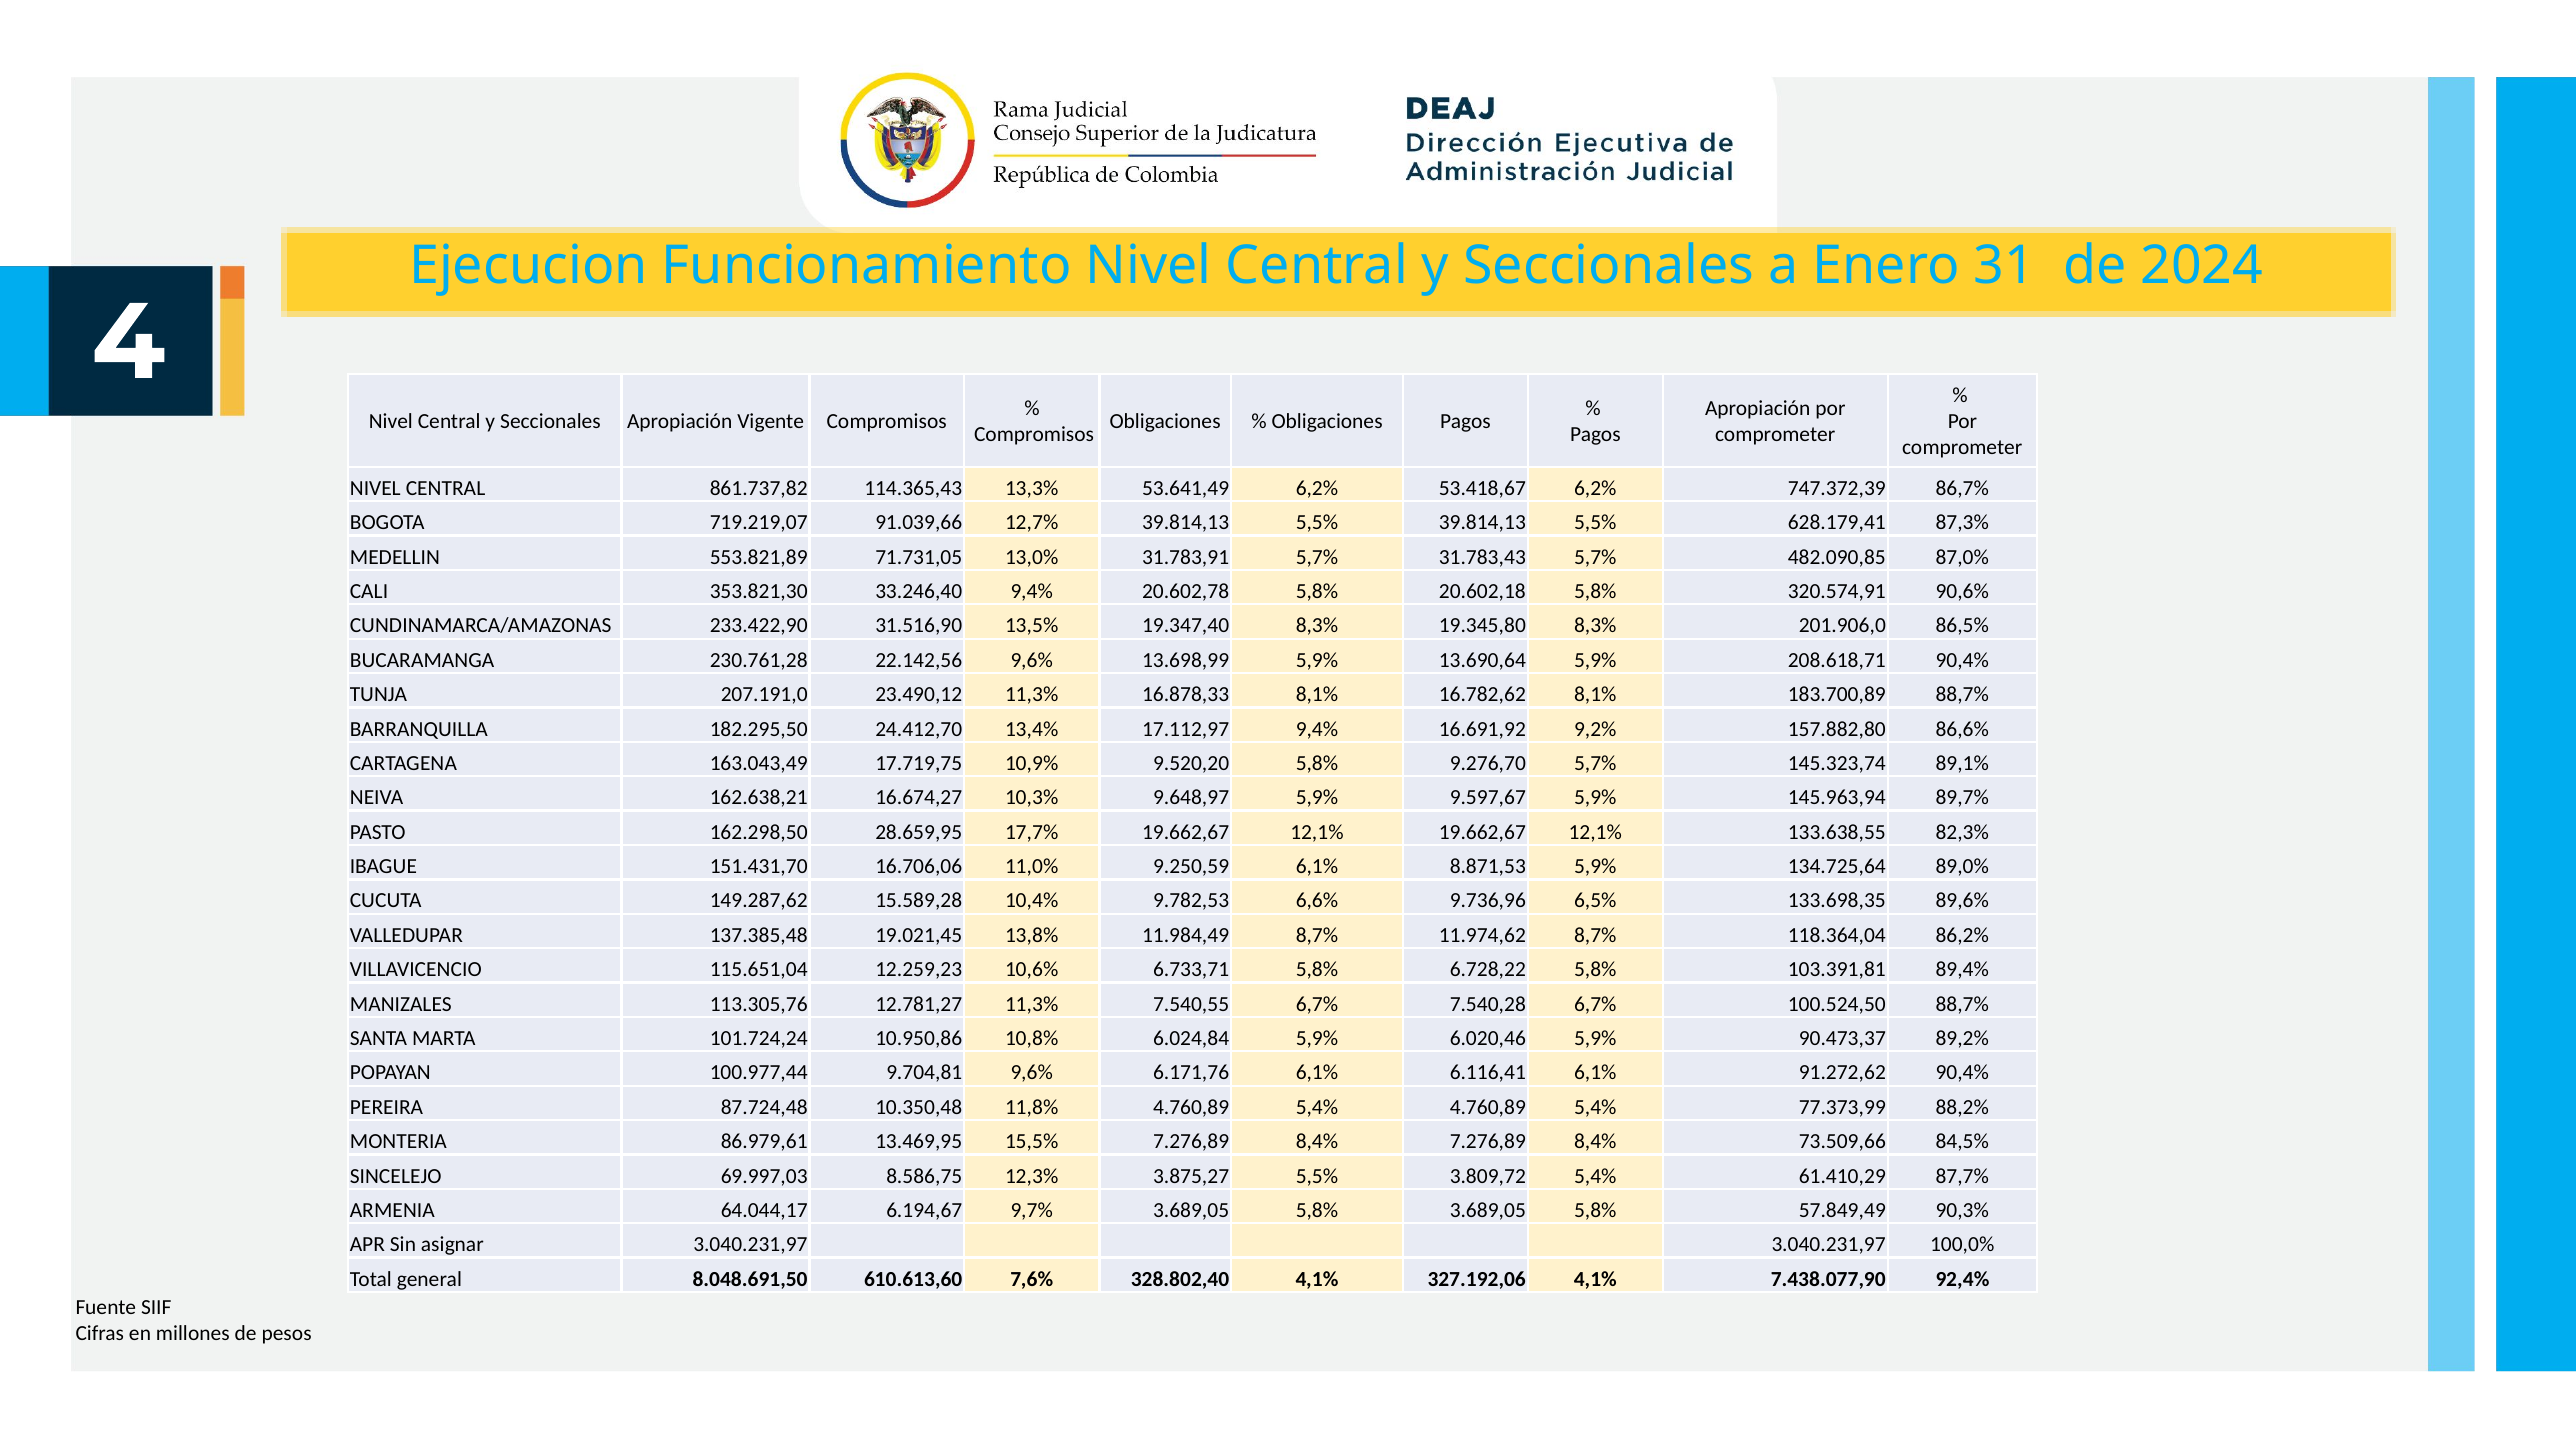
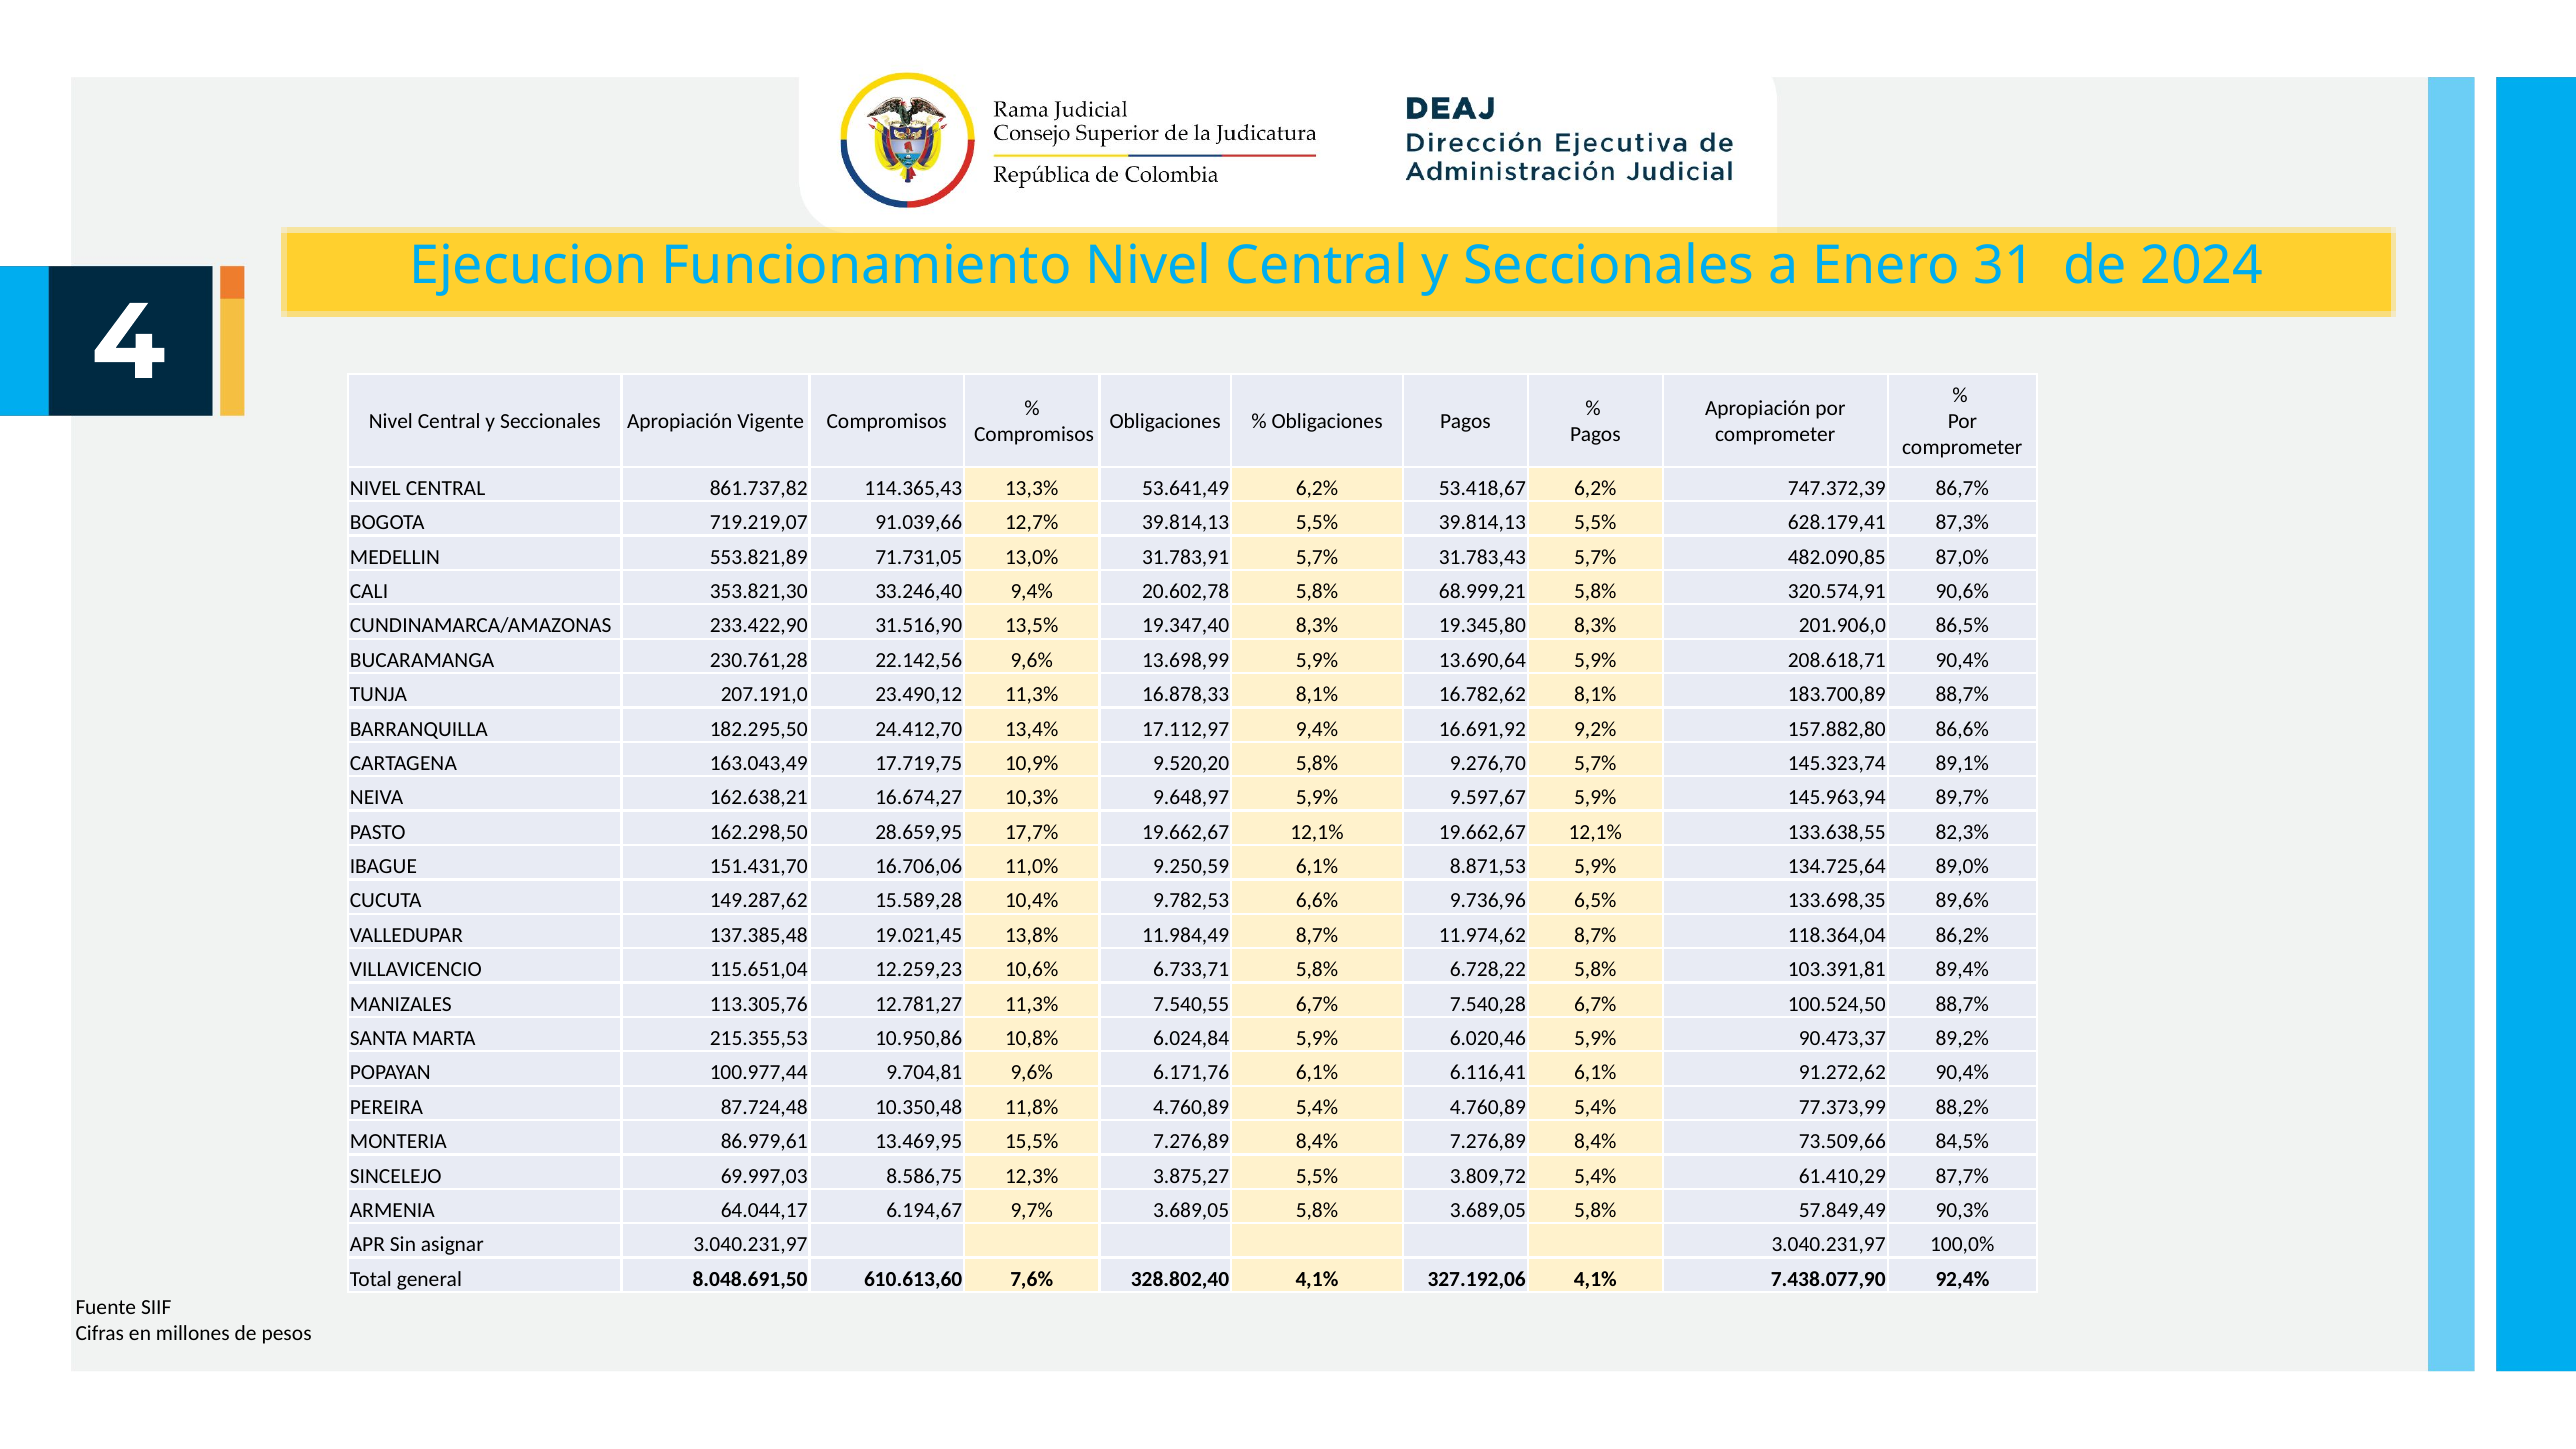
20.602,18: 20.602,18 -> 68.999,21 (1482, 591)
101.724,24: 101.724,24 -> 215.355,53 (759, 1038)
